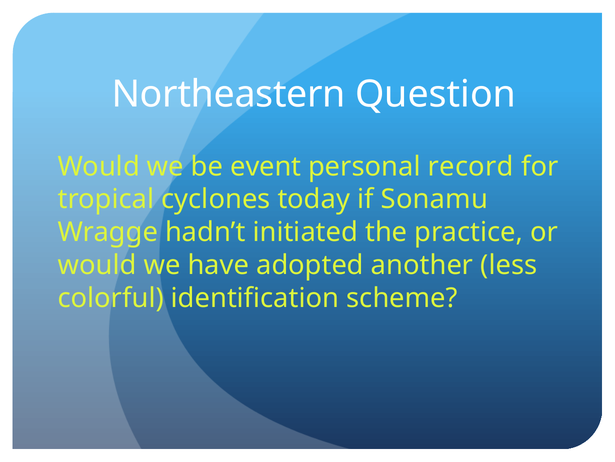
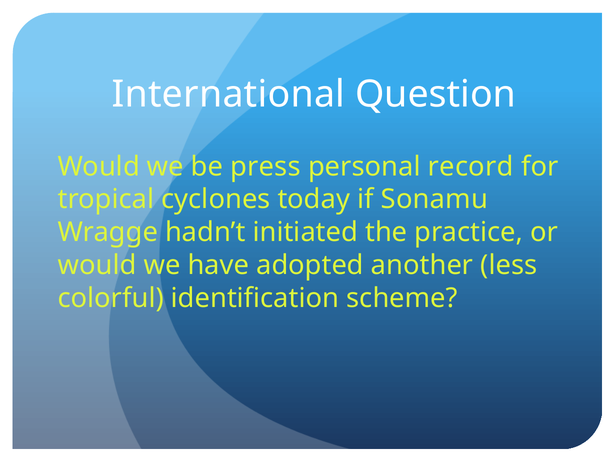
Northeastern: Northeastern -> International (228, 94)
event: event -> press (266, 166)
